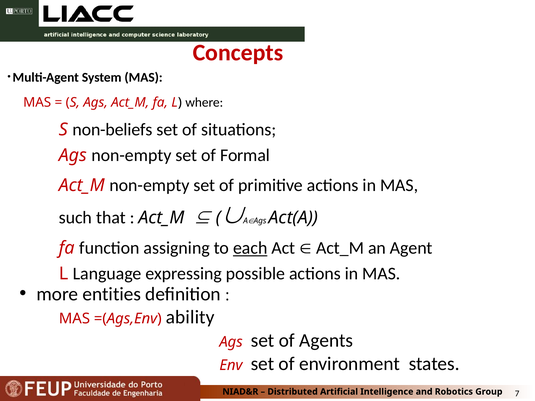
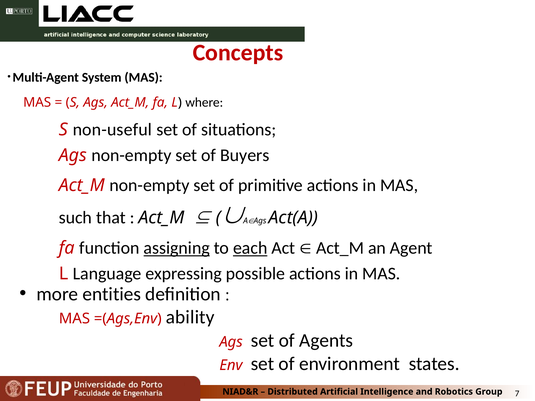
non-beliefs: non-beliefs -> non-useful (112, 130)
Formal: Formal -> Buyers (245, 155)
assigning underline: none -> present (177, 248)
